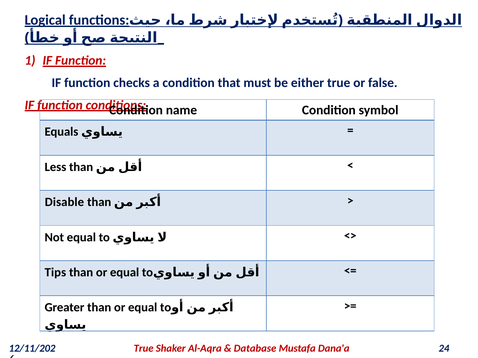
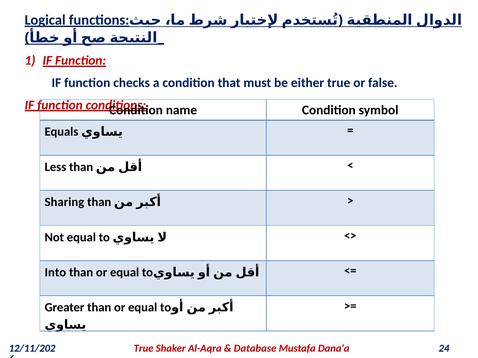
Disable: Disable -> Sharing (64, 202)
Tips: Tips -> Into (55, 273)
